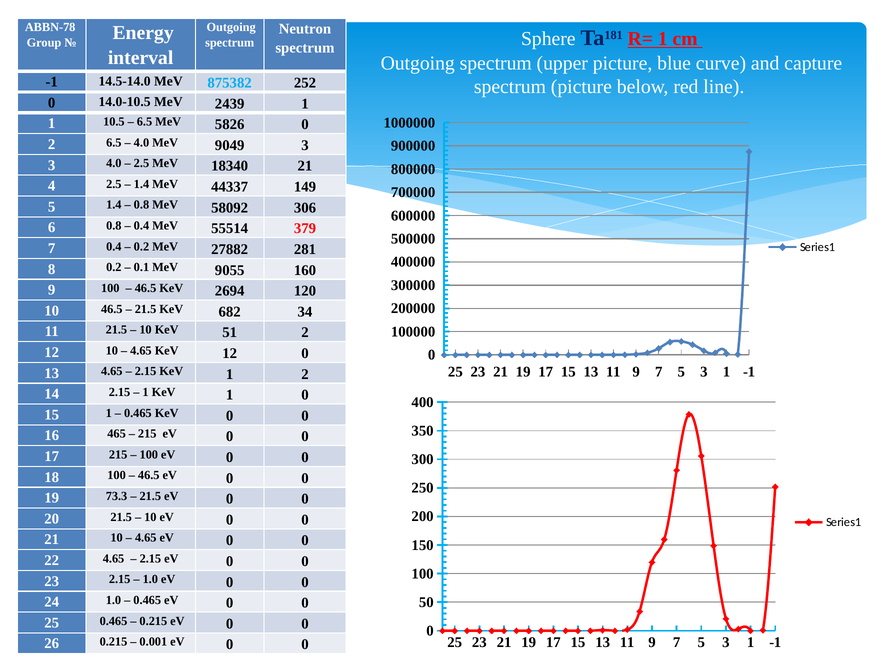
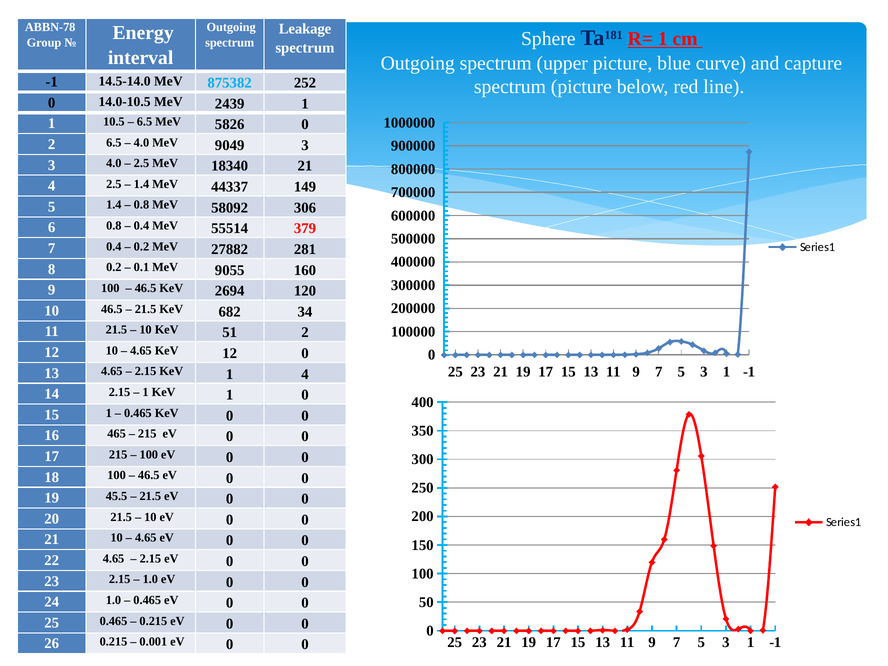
Neutron: Neutron -> Leakage (305, 29)
1 2: 2 -> 4 (305, 374)
73.3: 73.3 -> 45.5 (117, 496)
